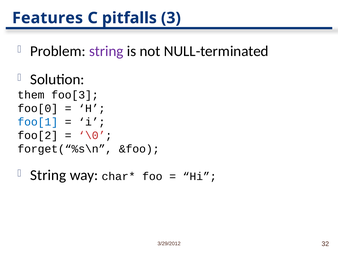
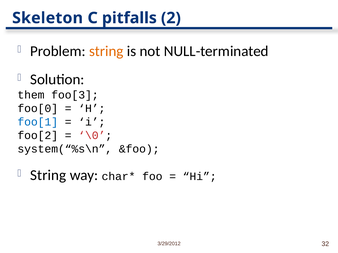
Features: Features -> Skeleton (48, 18)
3: 3 -> 2 (171, 18)
string colour: purple -> orange (106, 51)
forget(“%s\n: forget(“%s\n -> system(“%s\n (65, 149)
